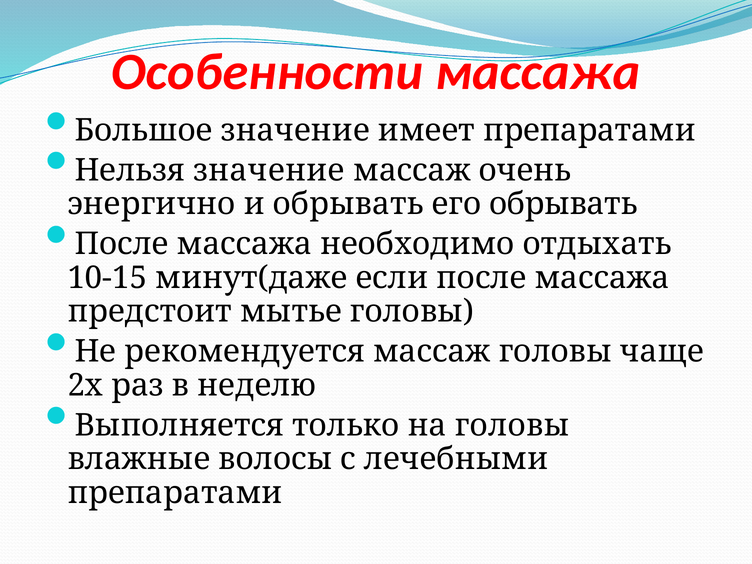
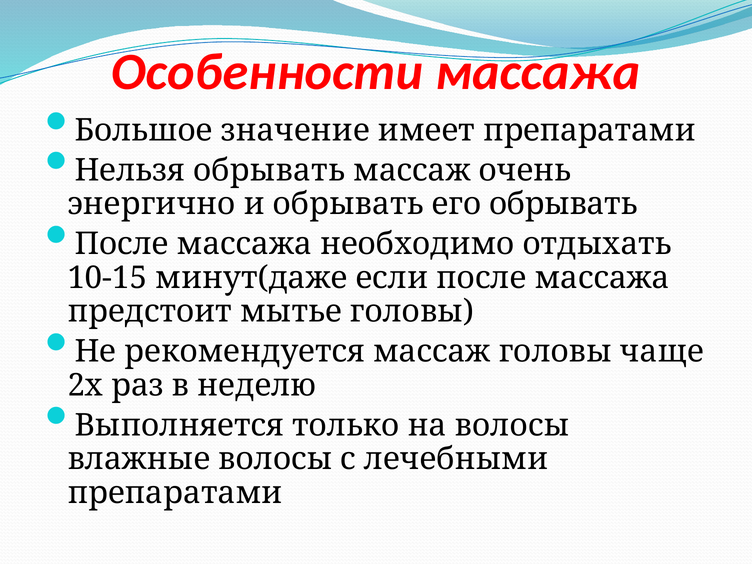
Нельзя значение: значение -> обрывать (269, 170)
на головы: головы -> волосы (512, 425)
